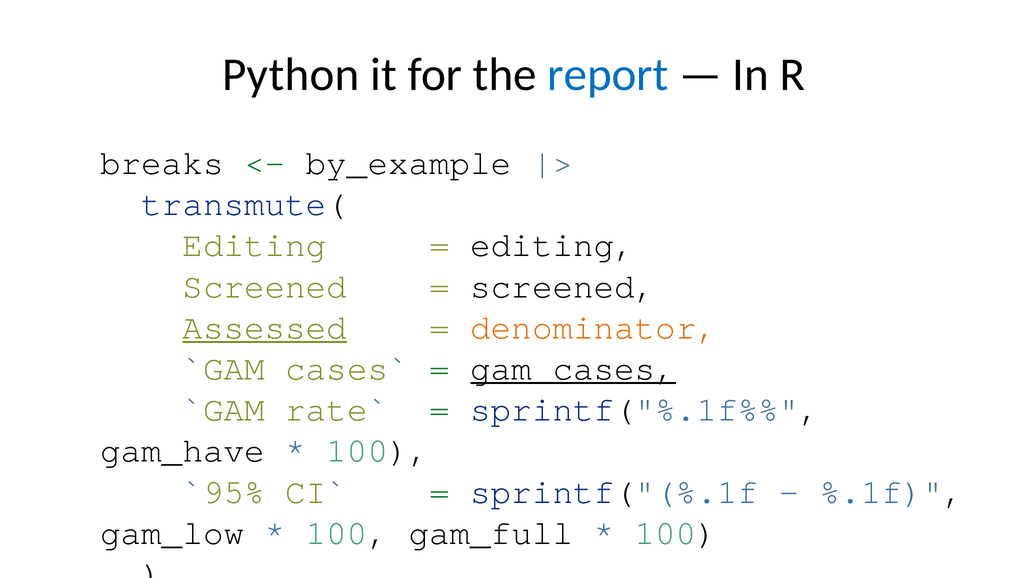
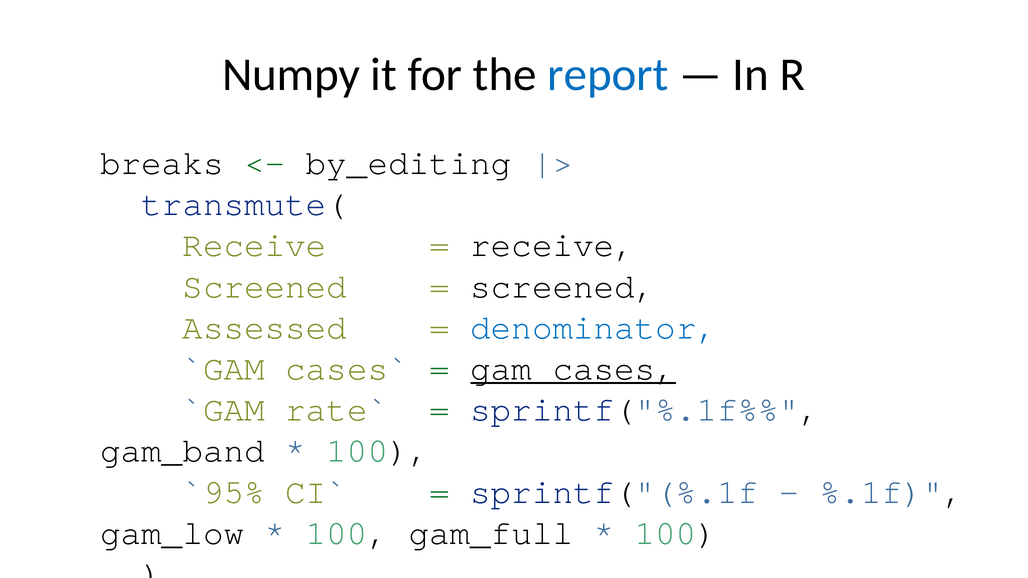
Python: Python -> Numpy (291, 75)
by_example: by_example -> by_editing (409, 163)
Editing: Editing -> Receive (254, 245)
editing: editing -> receive (553, 245)
Assessed underline: present -> none (265, 328)
denominator colour: orange -> blue (594, 328)
gam_have: gam_have -> gam_band (183, 451)
